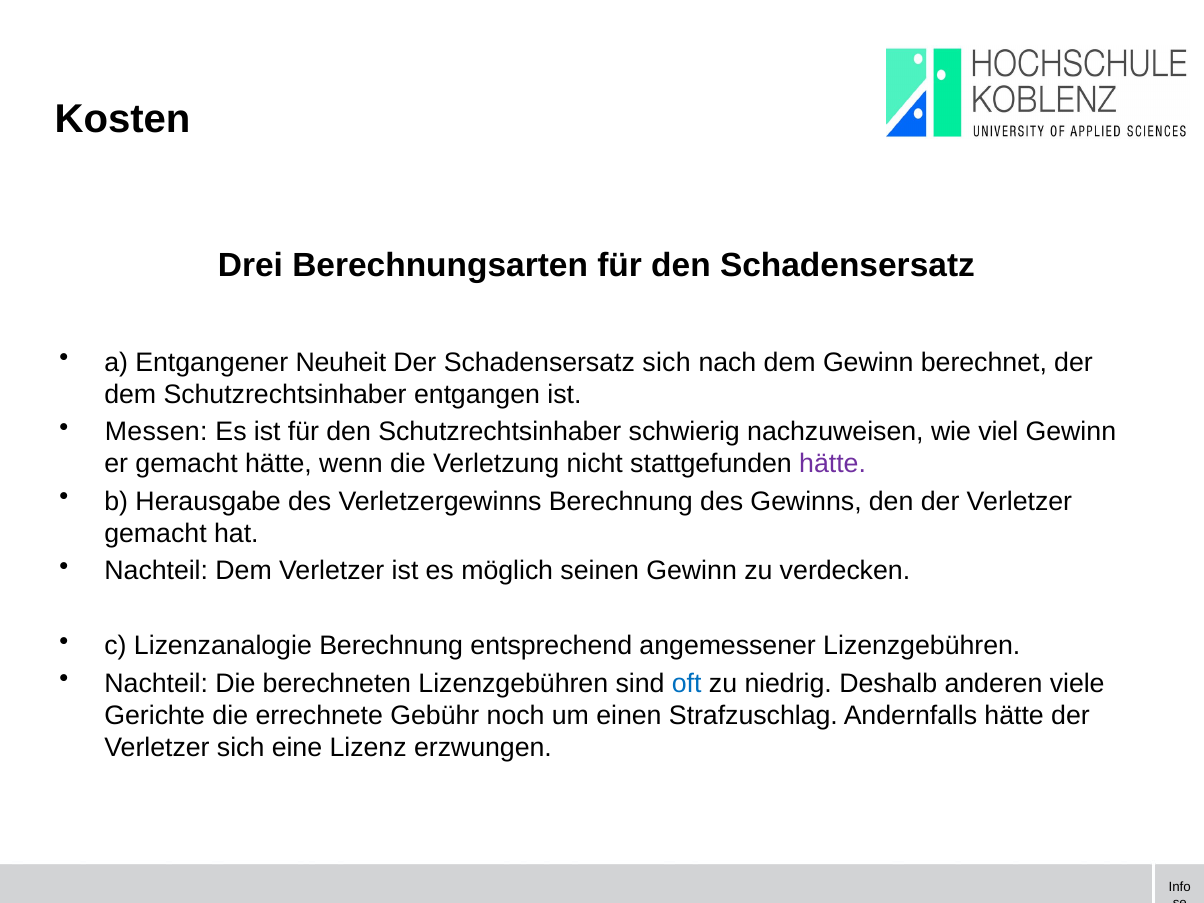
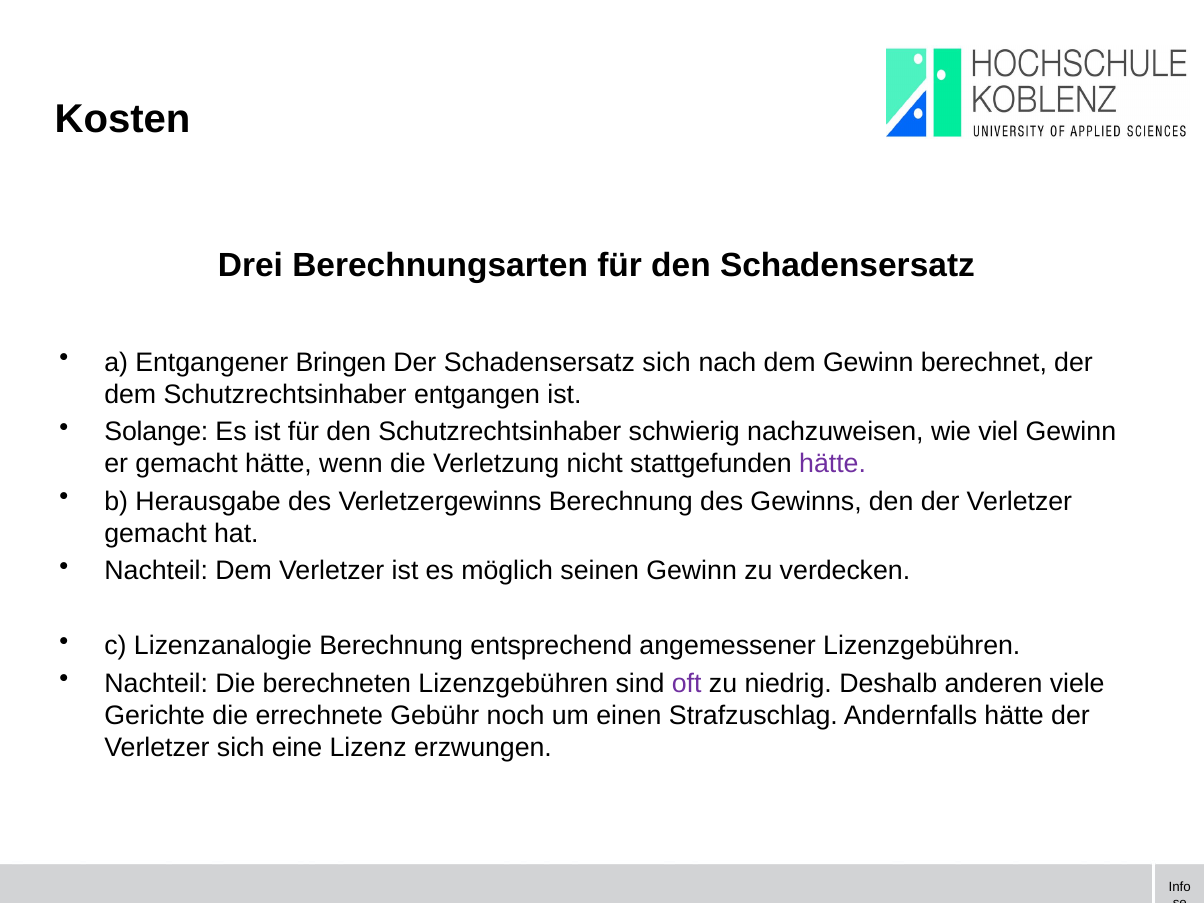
Neuheit: Neuheit -> Bringen (341, 362)
Messen: Messen -> Solange (156, 432)
oft colour: blue -> purple (687, 683)
